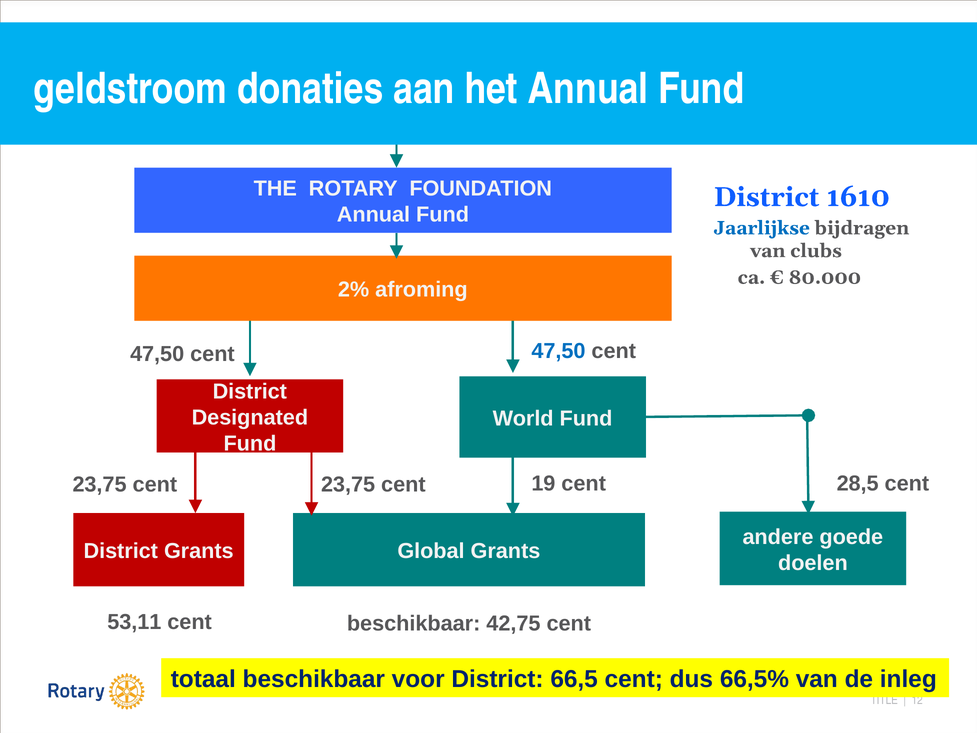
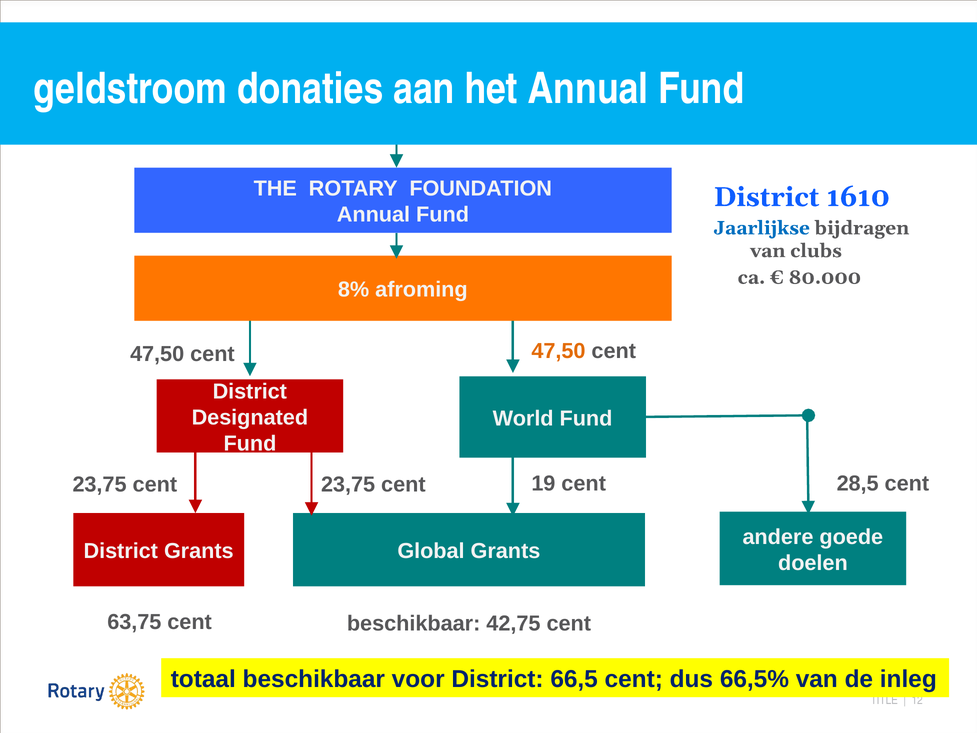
2%: 2% -> 8% (354, 290)
47,50 colour: blue -> orange (558, 351)
53,11: 53,11 -> 63,75 (134, 622)
